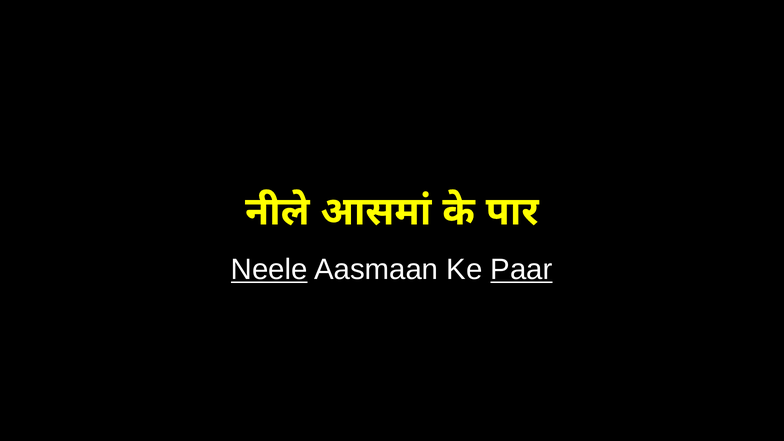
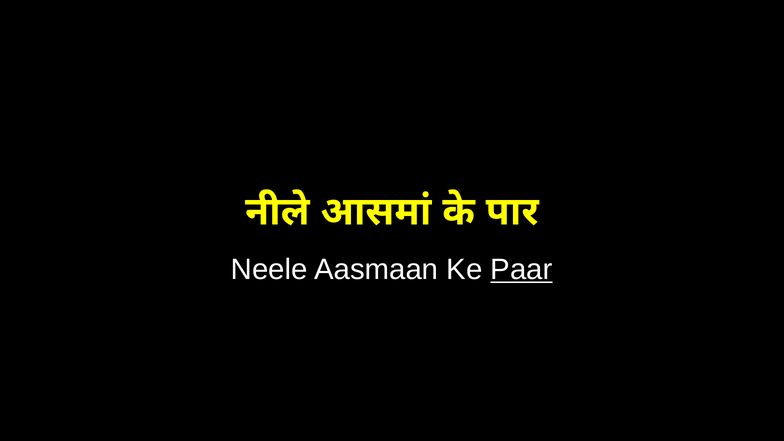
Neele underline: present -> none (269, 270)
